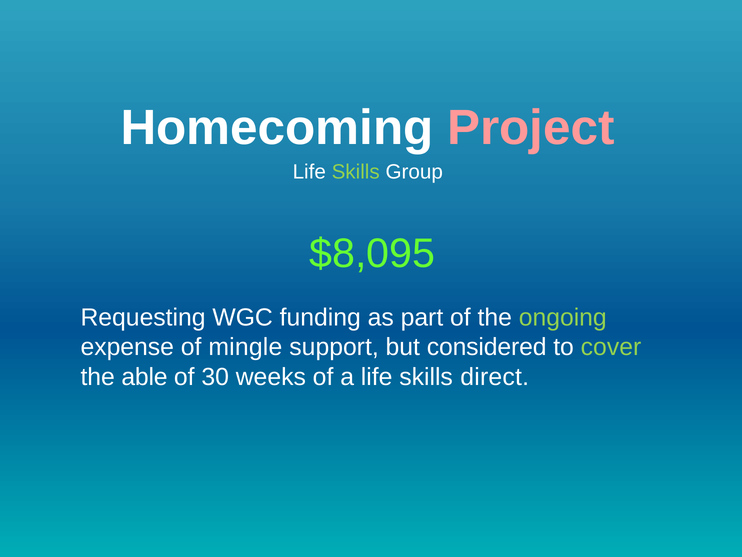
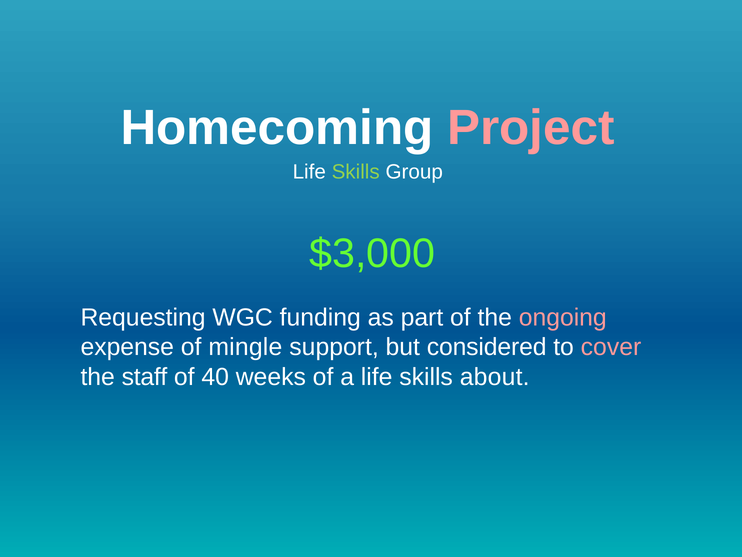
$8,095: $8,095 -> $3,000 (372, 254)
ongoing colour: light green -> pink (563, 317)
cover colour: light green -> pink (611, 347)
able: able -> staff (144, 377)
30: 30 -> 40 (215, 377)
direct: direct -> about (495, 377)
